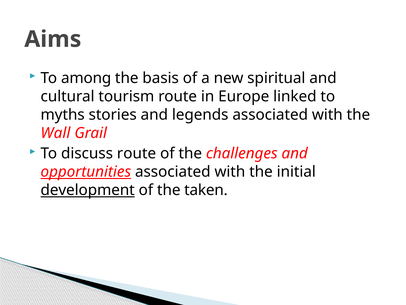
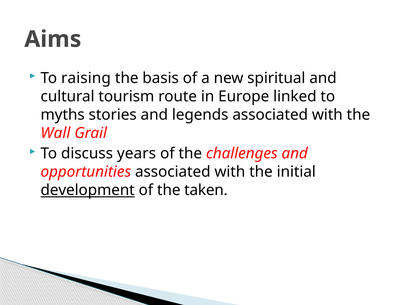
among: among -> raising (86, 78)
discuss route: route -> years (136, 153)
opportunities underline: present -> none (86, 172)
